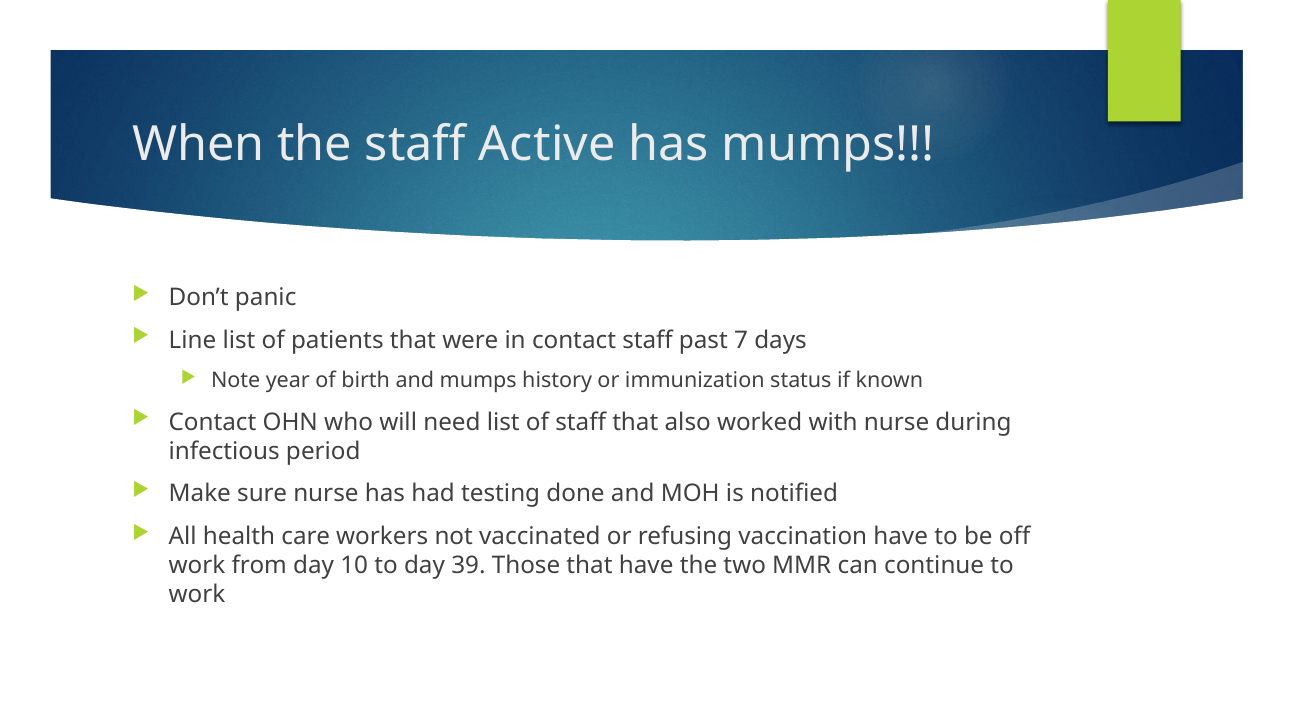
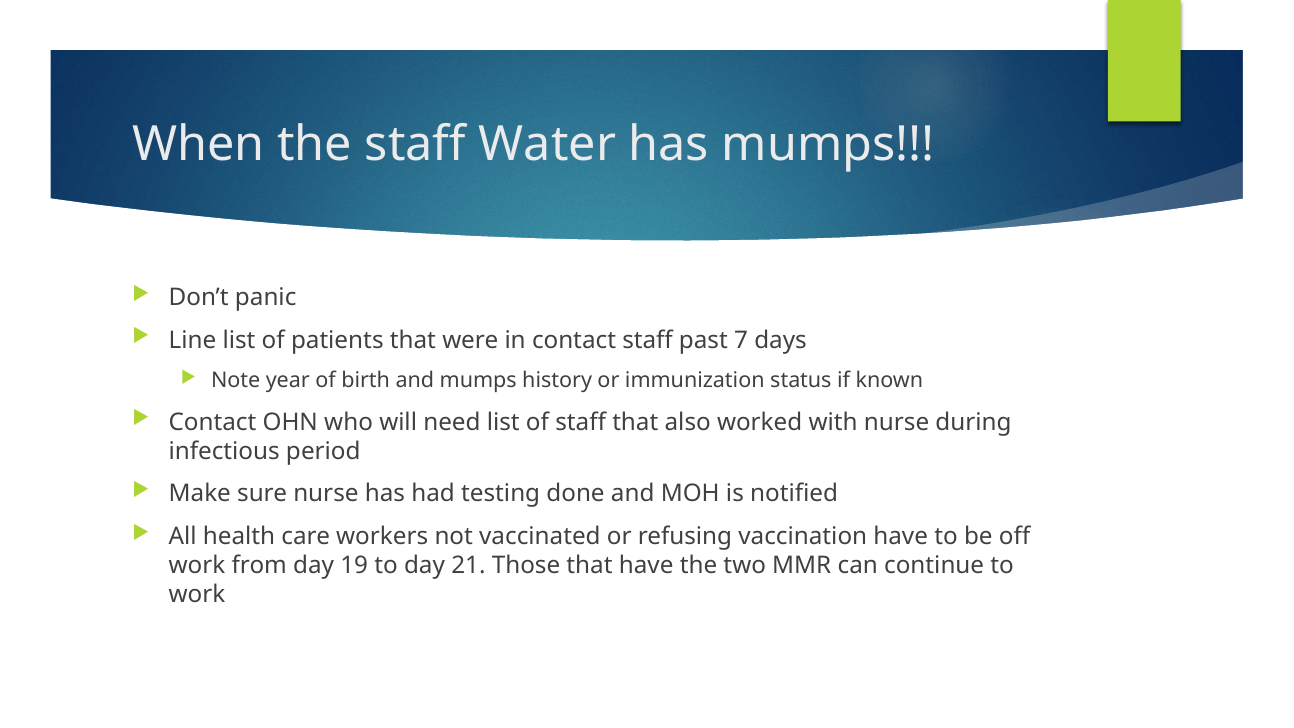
Active: Active -> Water (547, 144)
10: 10 -> 19 (354, 565)
39: 39 -> 21 (468, 565)
